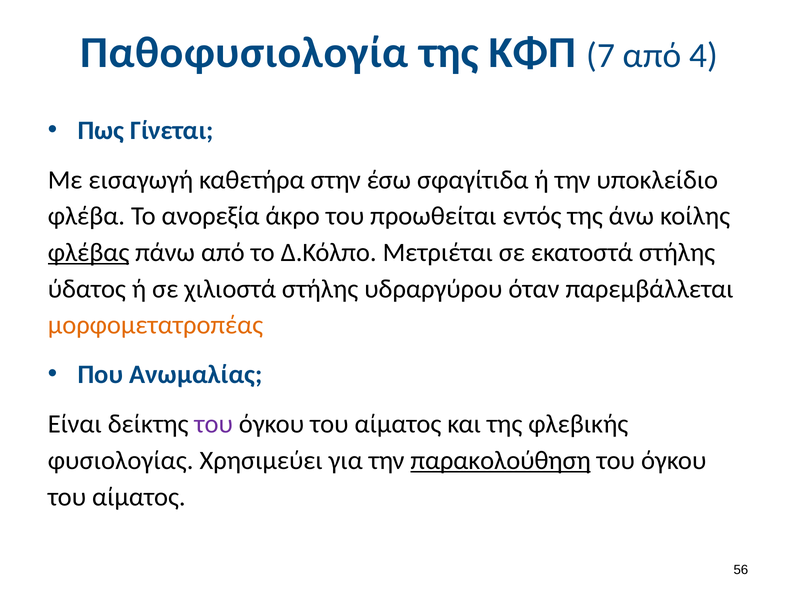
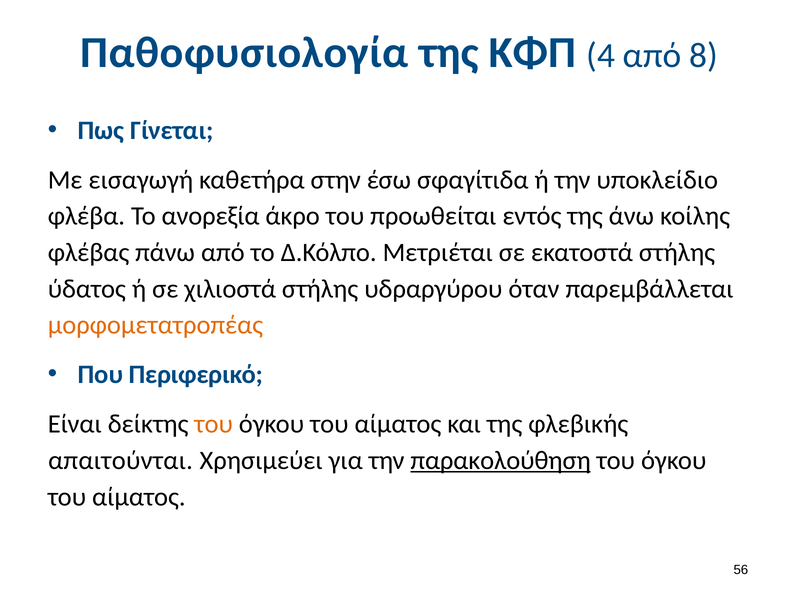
7: 7 -> 4 (601, 56)
4: 4 -> 8 (704, 56)
φλέβας underline: present -> none (89, 253)
Ανωμαλίας;: Ανωμαλίας; -> Περιφερικό; (196, 375)
του colour: purple -> orange (214, 424)
φυσιολογίας: φυσιολογίας -> απαιτούνται (121, 460)
